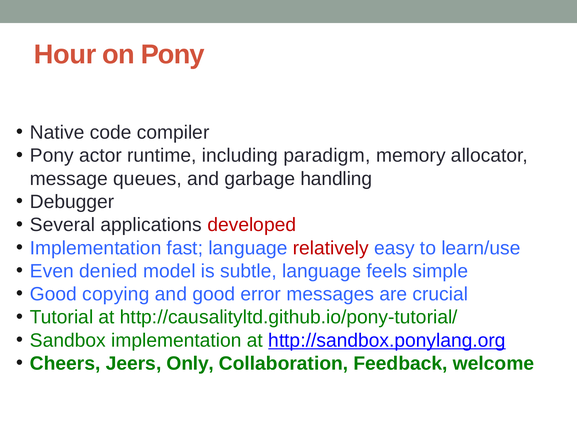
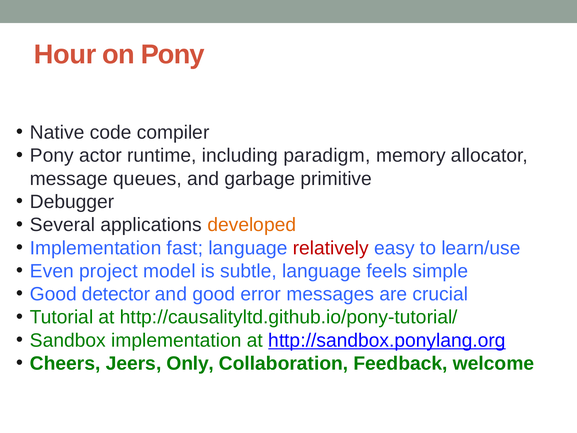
handling: handling -> primitive (336, 179)
developed colour: red -> orange (252, 225)
denied: denied -> project (108, 271)
copying: copying -> detector (116, 294)
